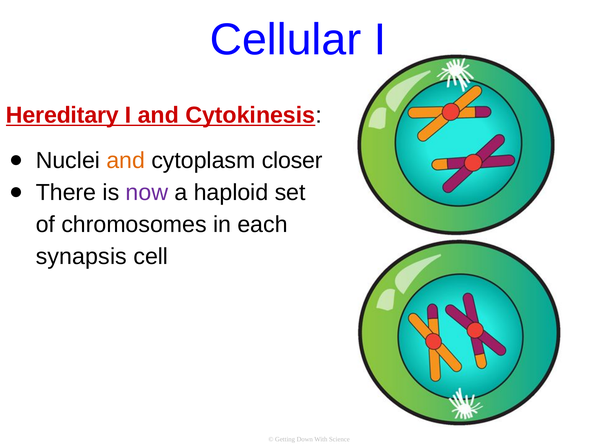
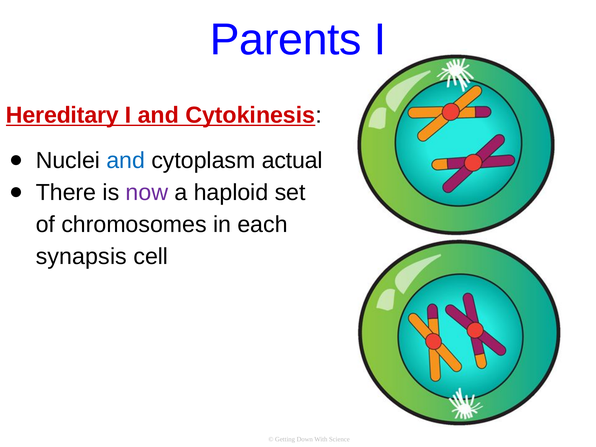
Cellular: Cellular -> Parents (286, 40)
and colour: orange -> blue (126, 160)
closer: closer -> actual (292, 160)
